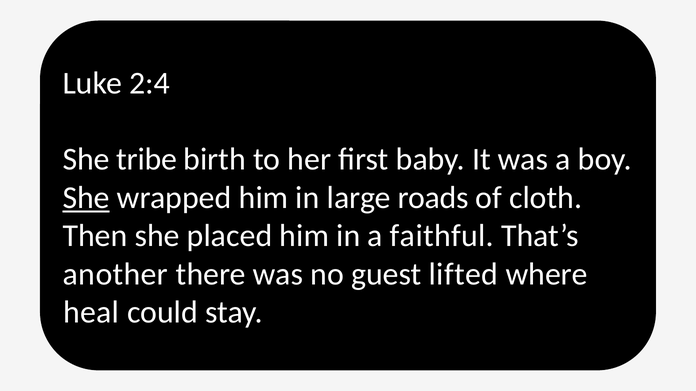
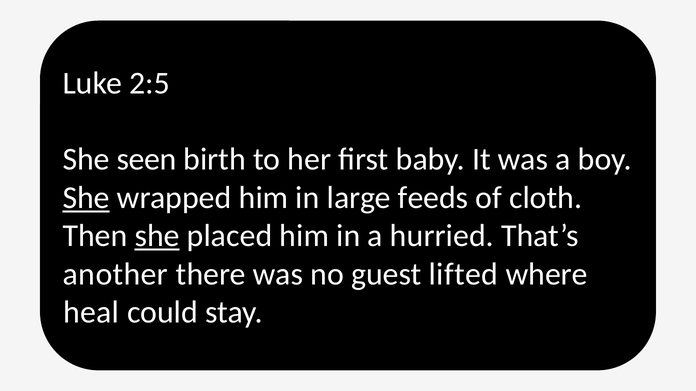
2:4: 2:4 -> 2:5 (150, 83)
tribe: tribe -> seen (147, 160)
roads: roads -> feeds (433, 198)
she underline: none -> present (157, 236)
faithful: faithful -> hurried (442, 236)
